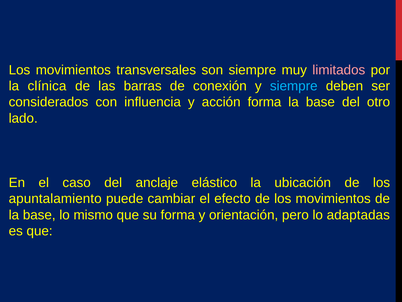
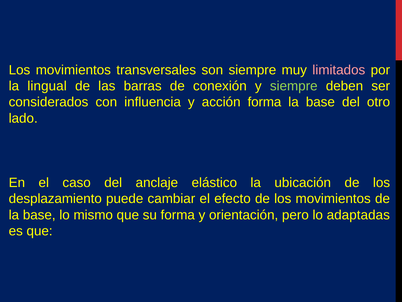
clínica: clínica -> lingual (47, 86)
siempre colour: light blue -> light green (294, 86)
apuntalamiento: apuntalamiento -> desplazamiento (55, 199)
